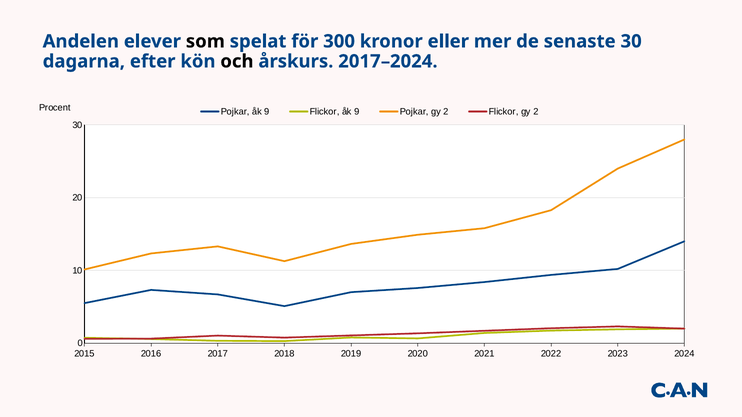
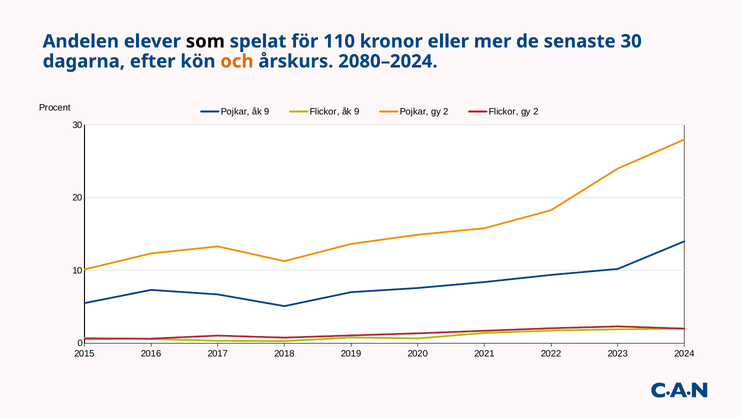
300: 300 -> 110 (339, 41)
och colour: black -> orange (237, 61)
2017–2024: 2017–2024 -> 2080–2024 (388, 61)
